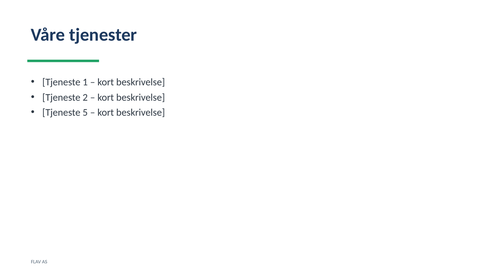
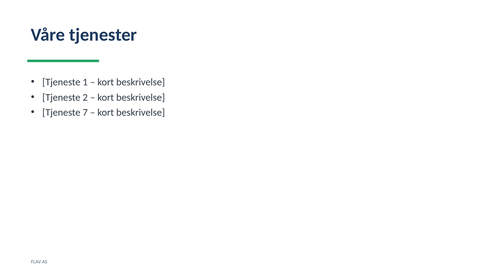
5: 5 -> 7 (85, 113)
